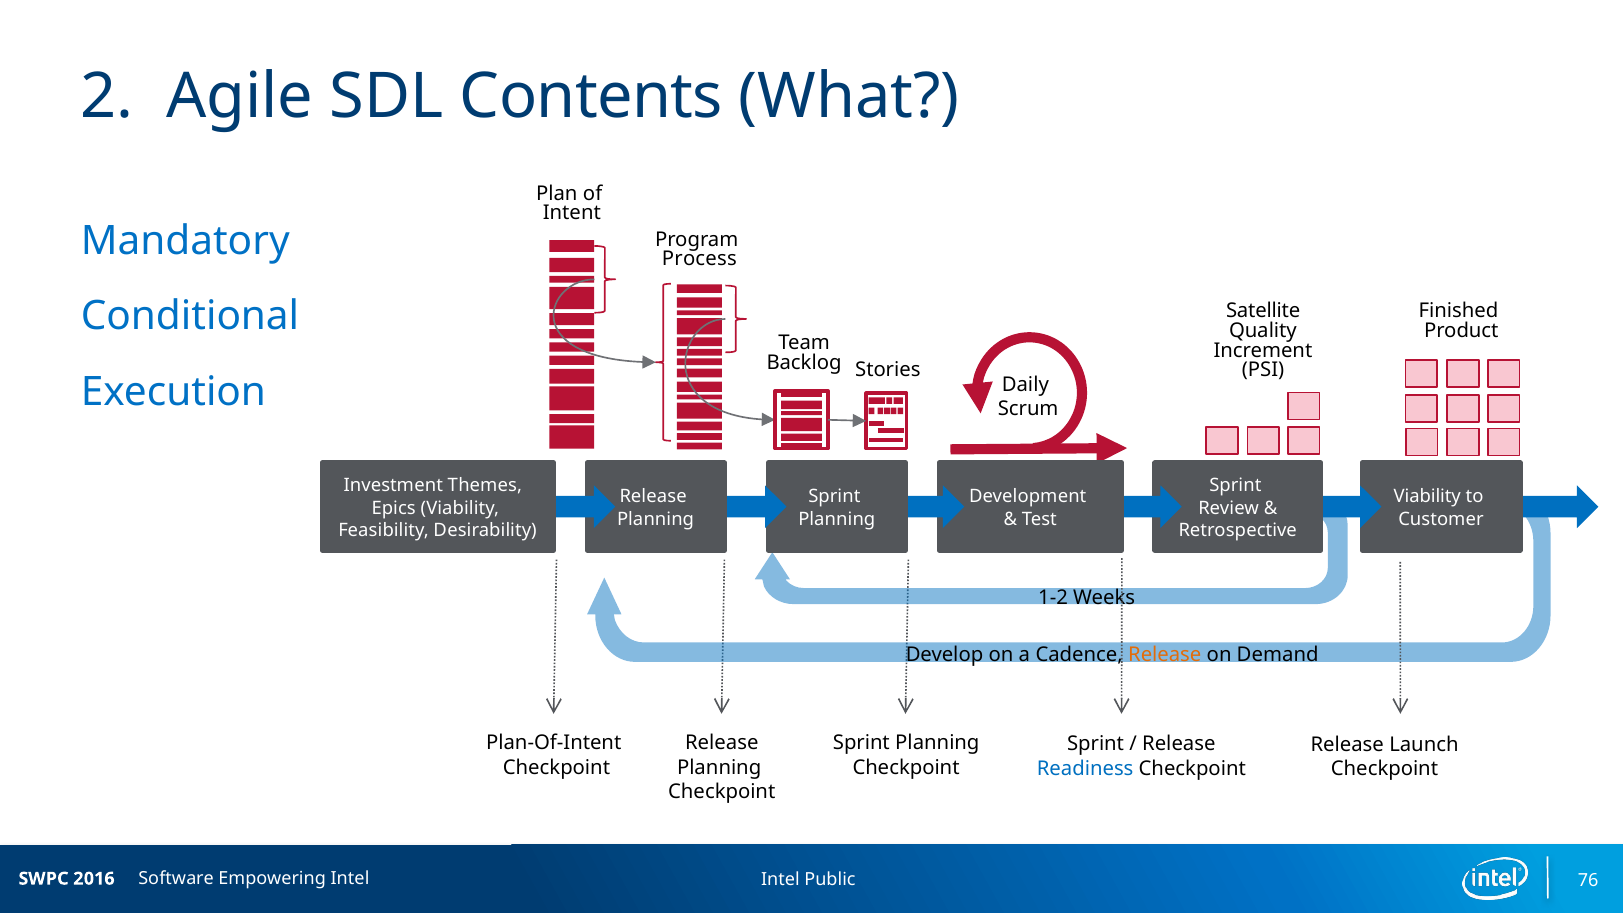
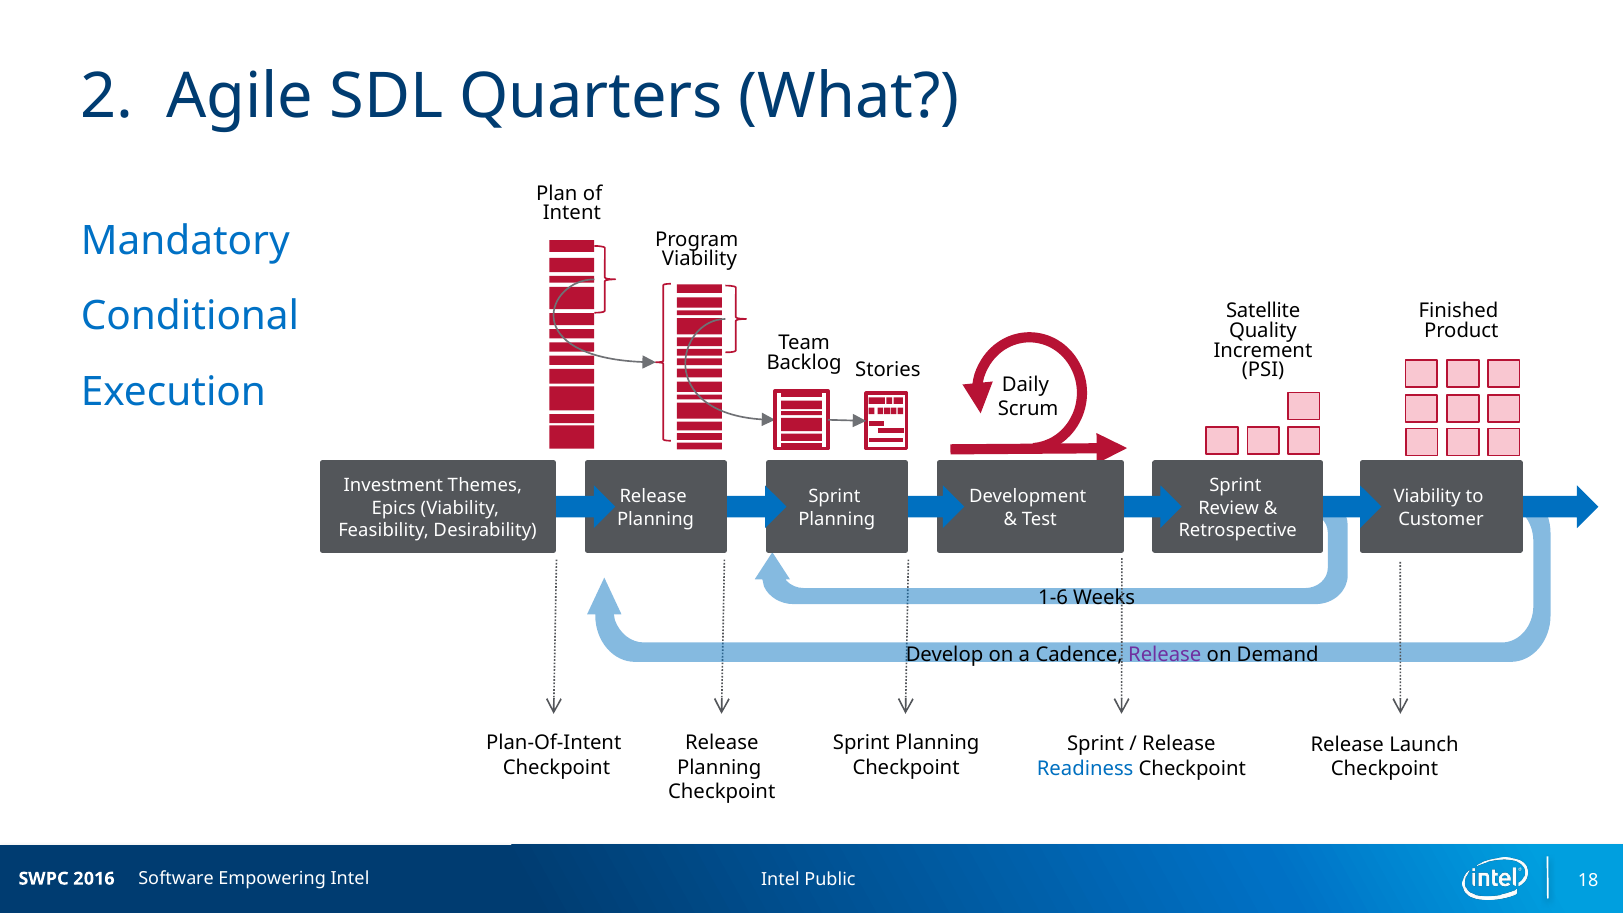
Contents: Contents -> Quarters (591, 97)
Process: Process -> Viability (699, 259)
1-2: 1-2 -> 1-6 (1053, 598)
Release colour: orange -> purple (1165, 655)
76: 76 -> 18 (1588, 880)
